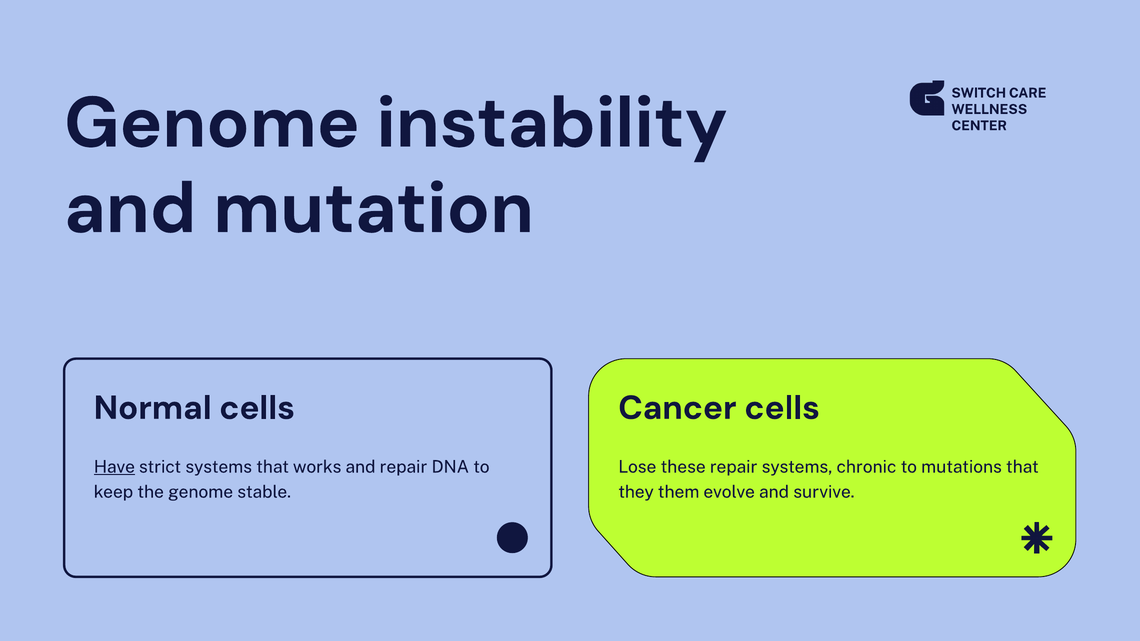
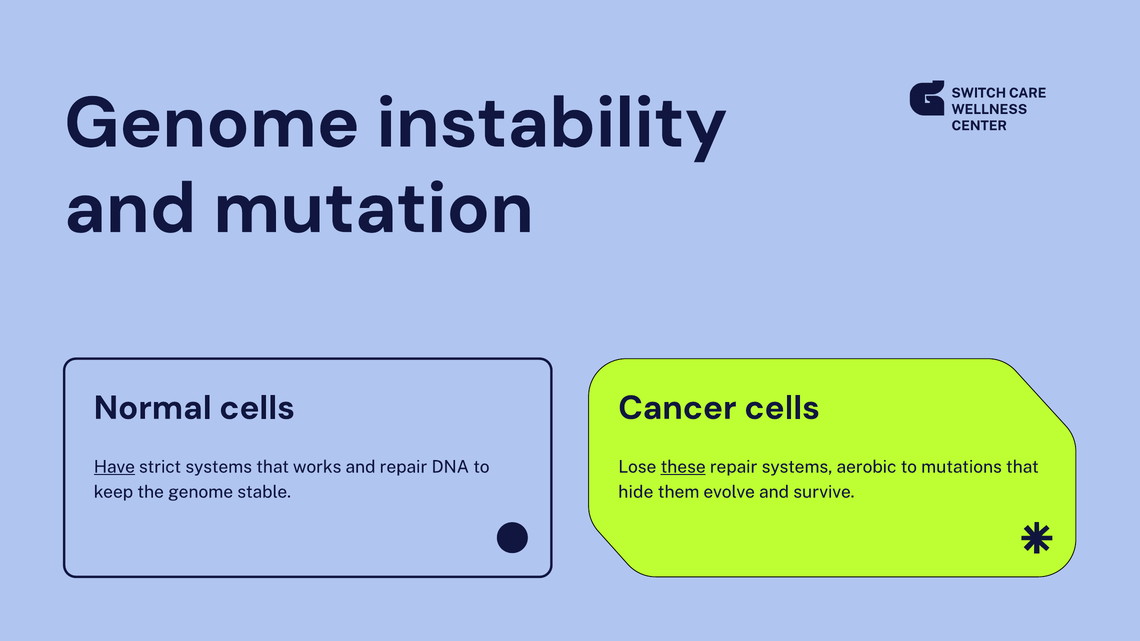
these underline: none -> present (683, 467)
chronic: chronic -> aerobic (866, 467)
they: they -> hide (636, 492)
